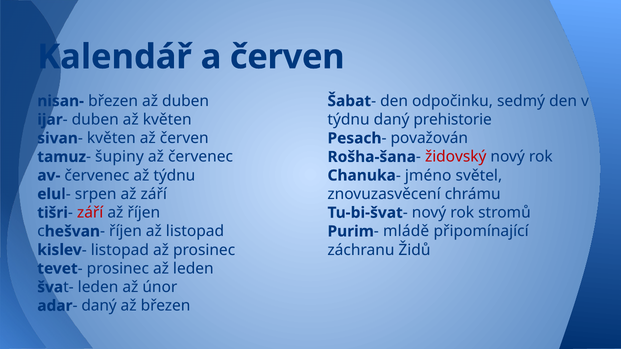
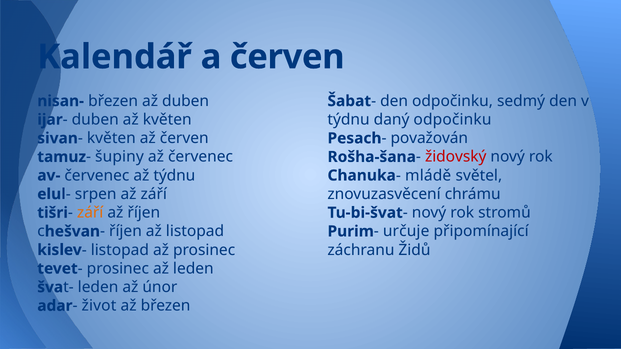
daný prehistorie: prehistorie -> odpočinku (452, 120)
jméno: jméno -> mládě (428, 176)
září colour: red -> orange (90, 213)
mládě: mládě -> určuje (406, 232)
daný: daný -> život (99, 306)
